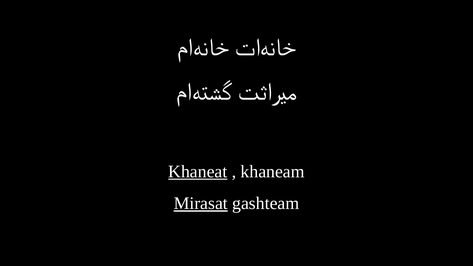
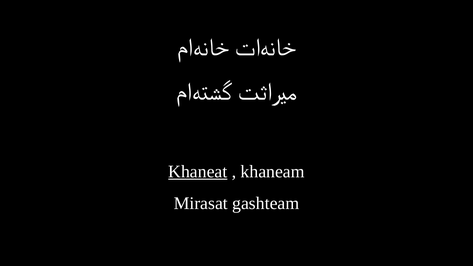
Mirasat underline: present -> none (201, 203)
